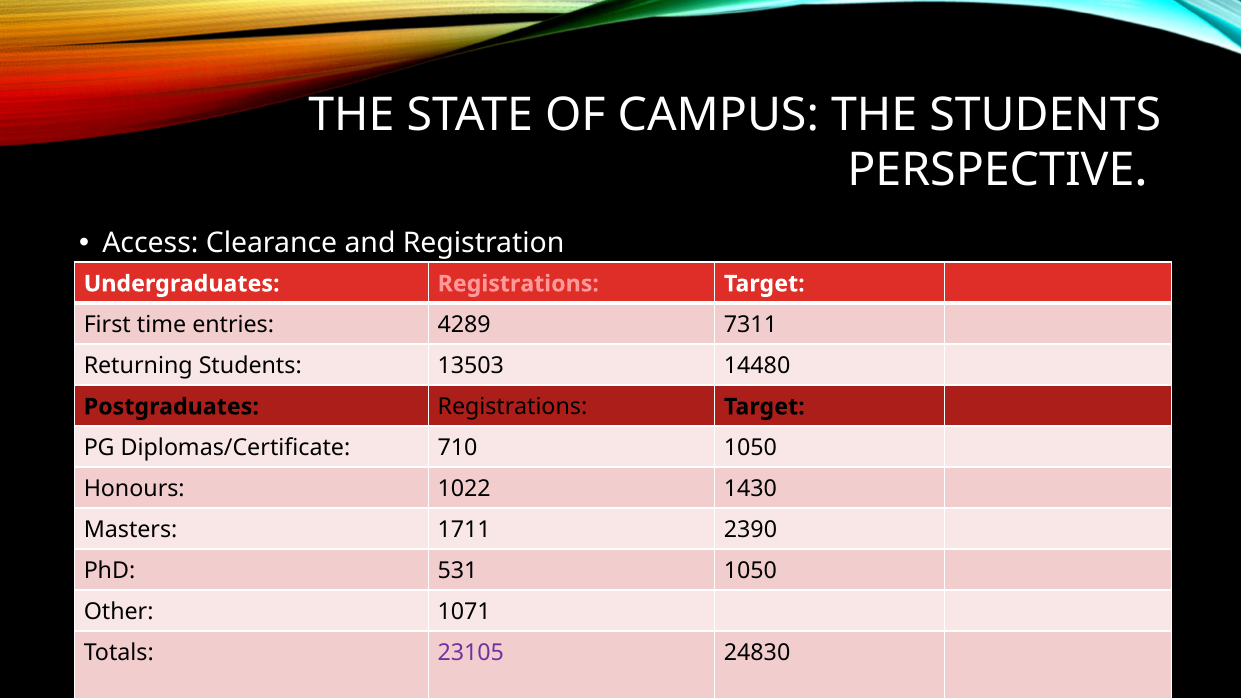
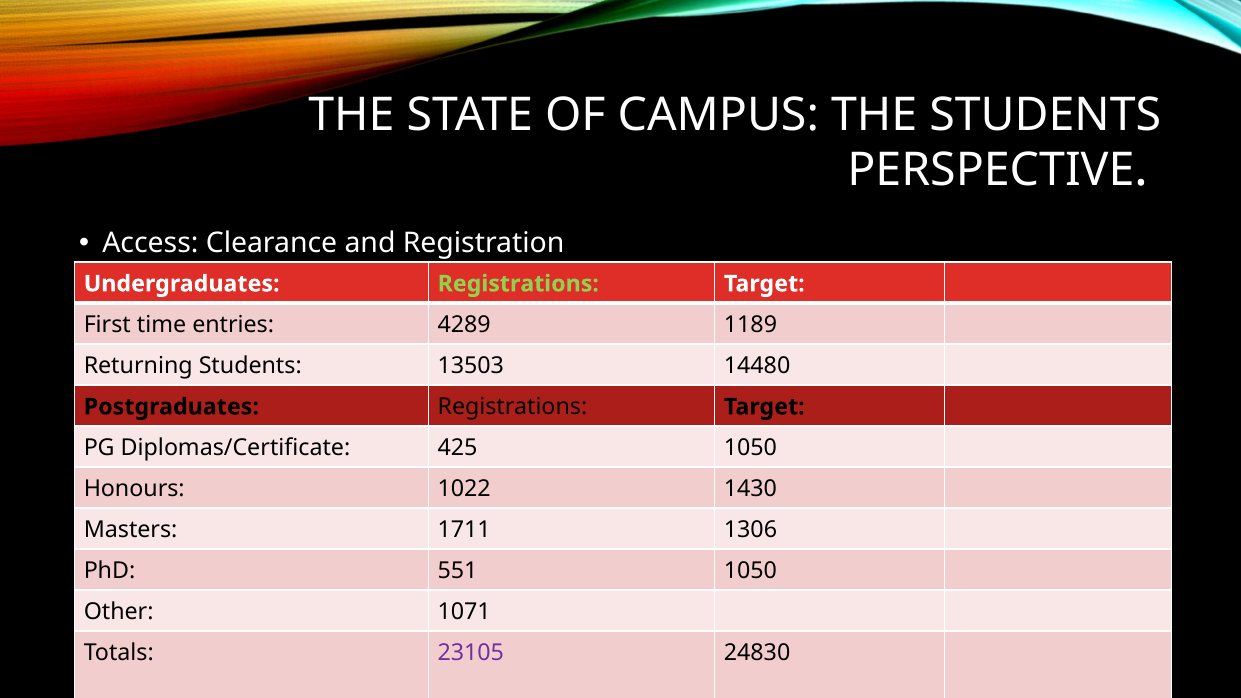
Registrations colour: pink -> light green (518, 284)
7311: 7311 -> 1189 (751, 325)
710: 710 -> 425 (458, 448)
2390: 2390 -> 1306 (751, 530)
531: 531 -> 551 (458, 571)
